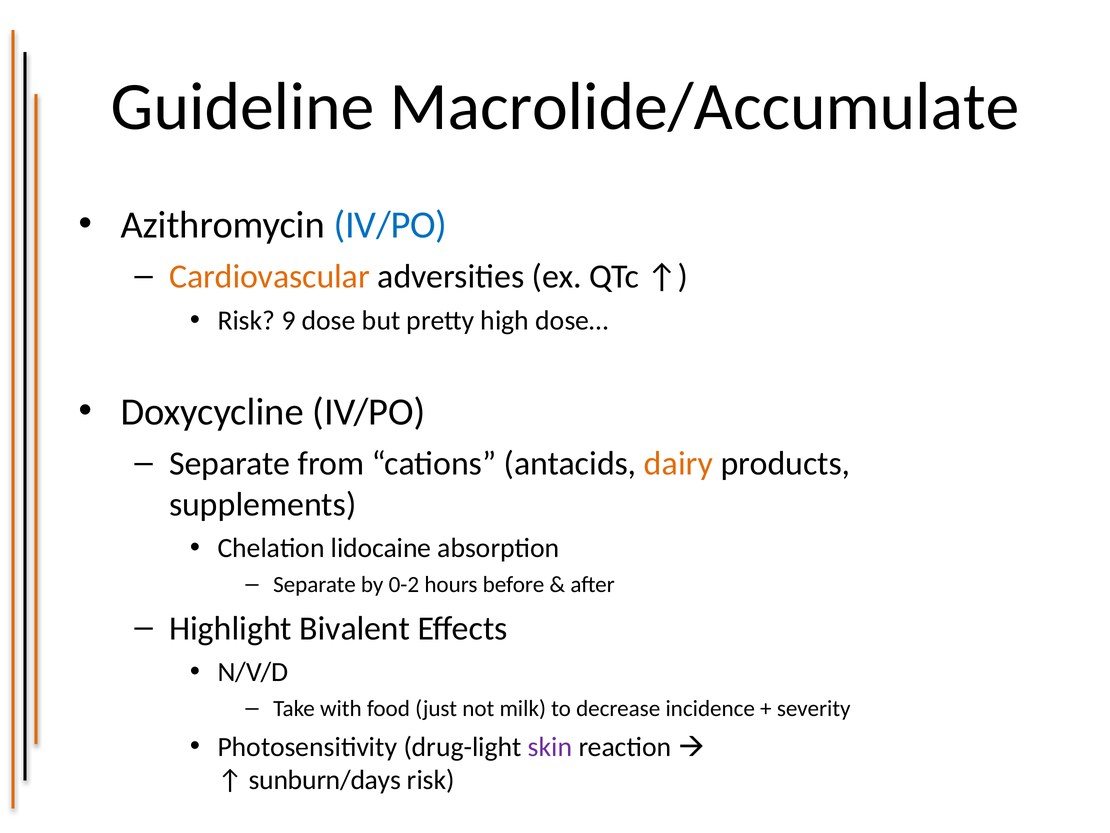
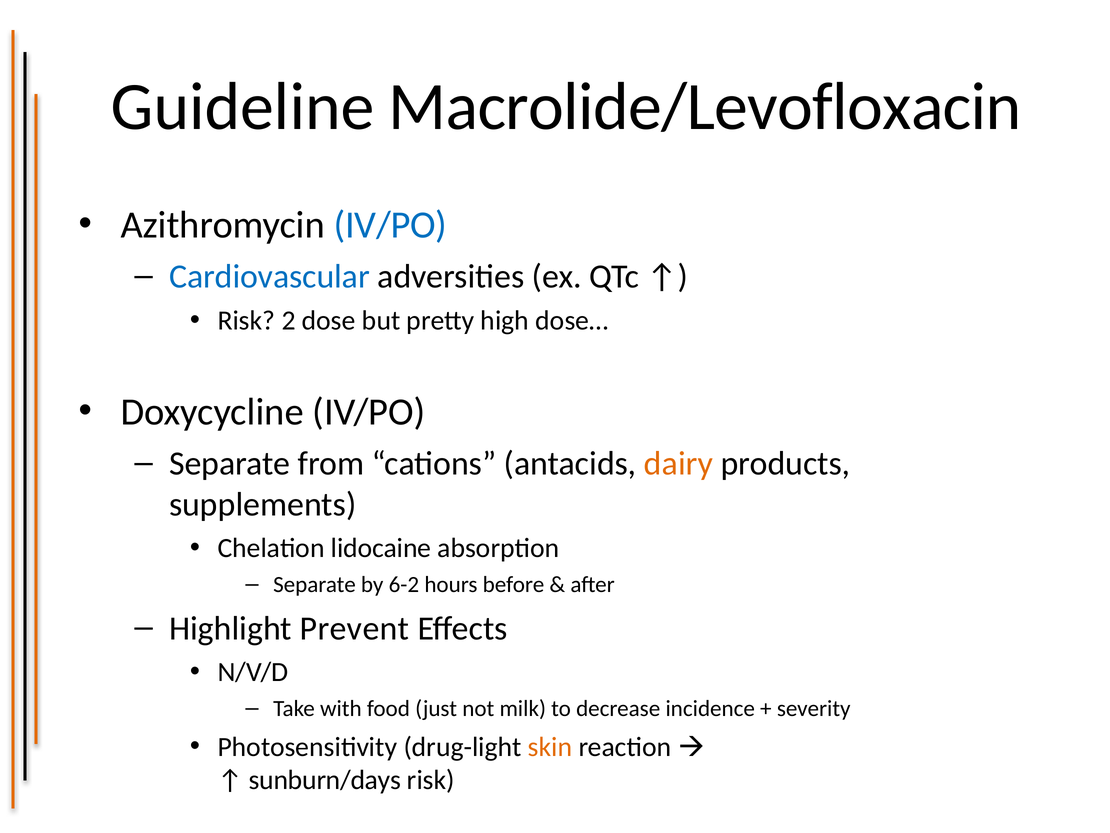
Macrolide/Accumulate: Macrolide/Accumulate -> Macrolide/Levofloxacin (705, 107)
Cardiovascular colour: orange -> blue (269, 277)
9: 9 -> 2 (289, 320)
0-2: 0-2 -> 6-2 (404, 584)
Bivalent: Bivalent -> Prevent (354, 628)
skin colour: purple -> orange (550, 747)
